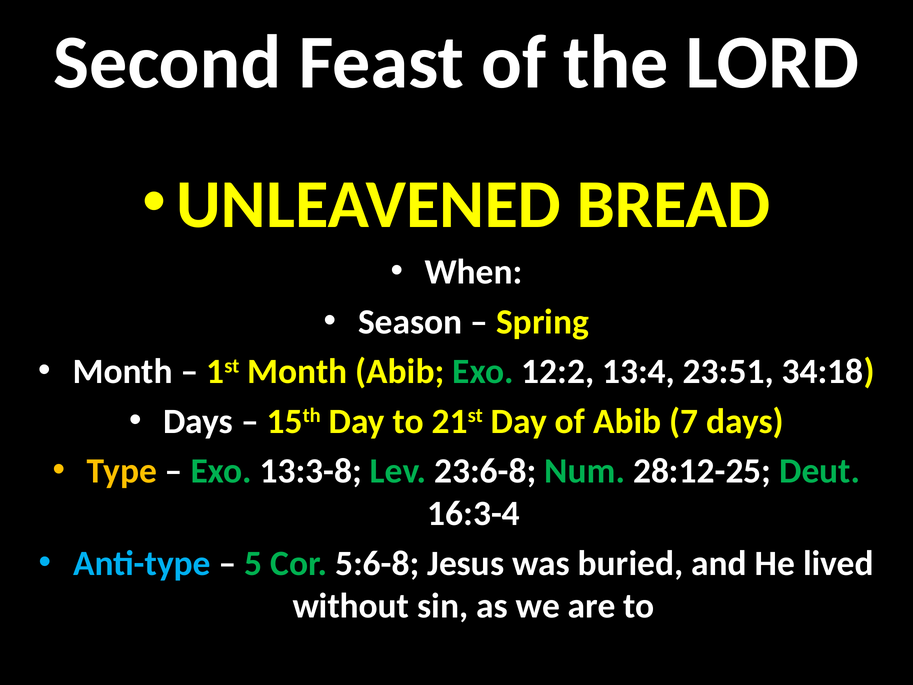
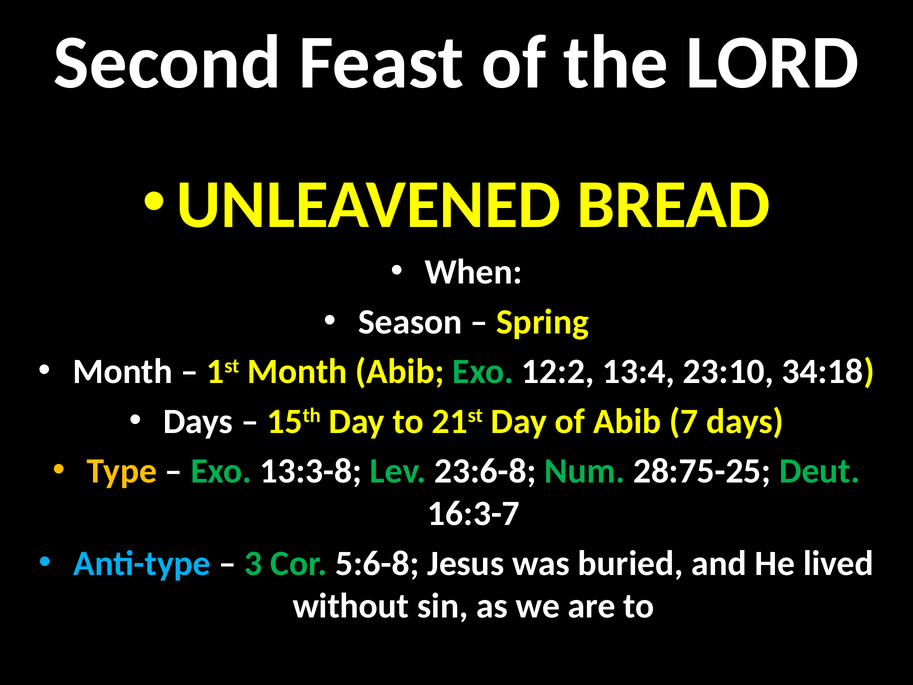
23:51: 23:51 -> 23:10 (728, 371)
28:12-25: 28:12-25 -> 28:75-25 (702, 471)
16:3-4: 16:3-4 -> 16:3-7 (474, 514)
5: 5 -> 3 (253, 563)
